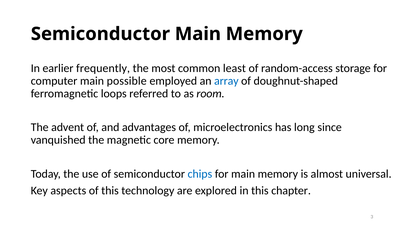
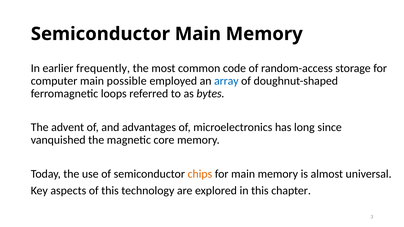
least: least -> code (234, 68)
room: room -> bytes (211, 94)
chips colour: blue -> orange (200, 174)
